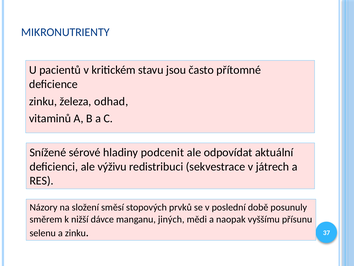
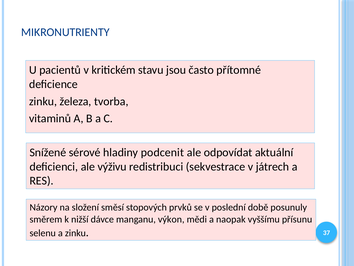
odhad: odhad -> tvorba (111, 101)
jiných: jiných -> výkon (171, 219)
